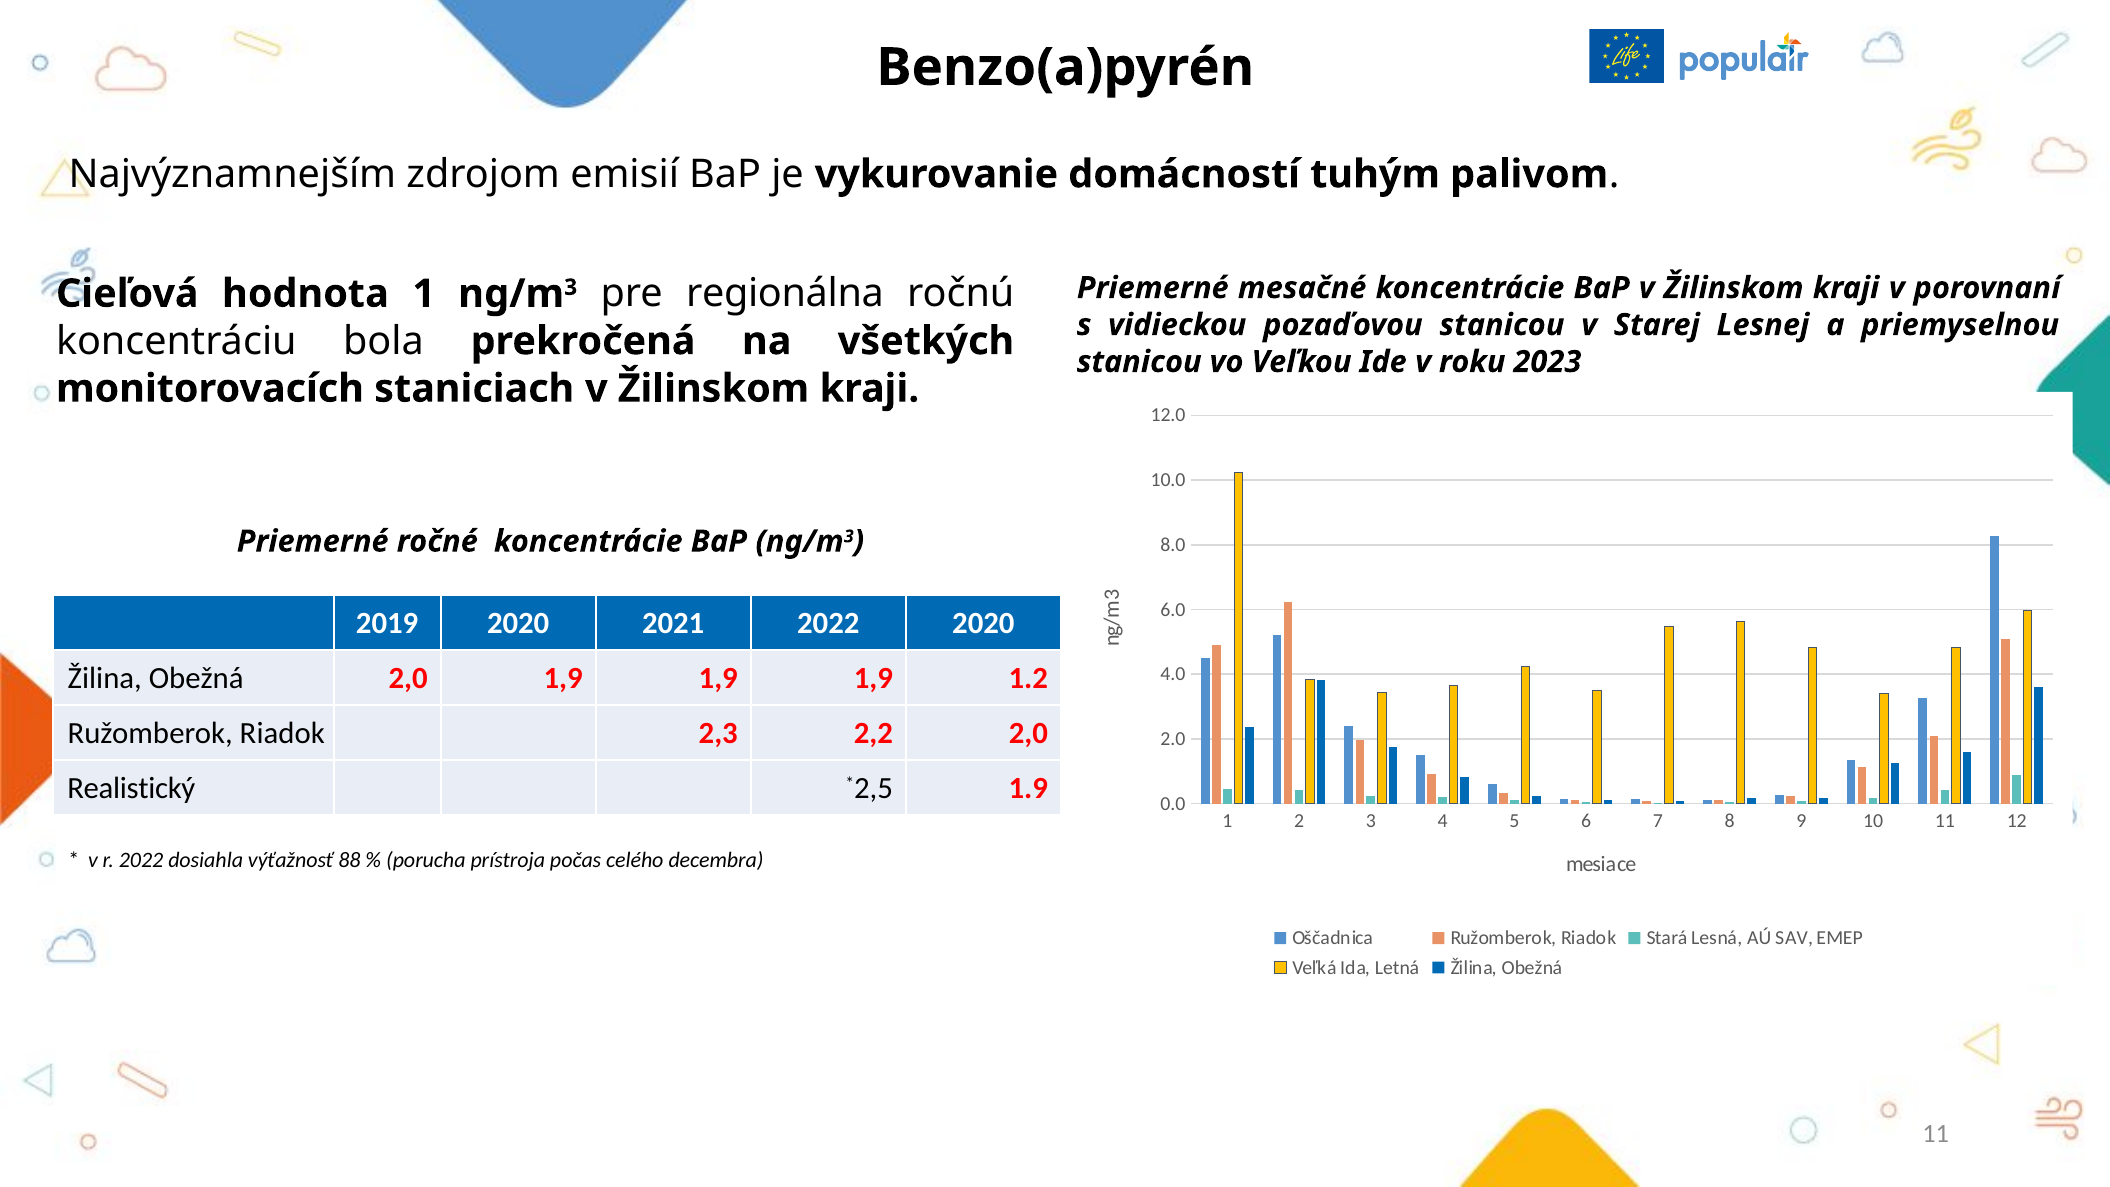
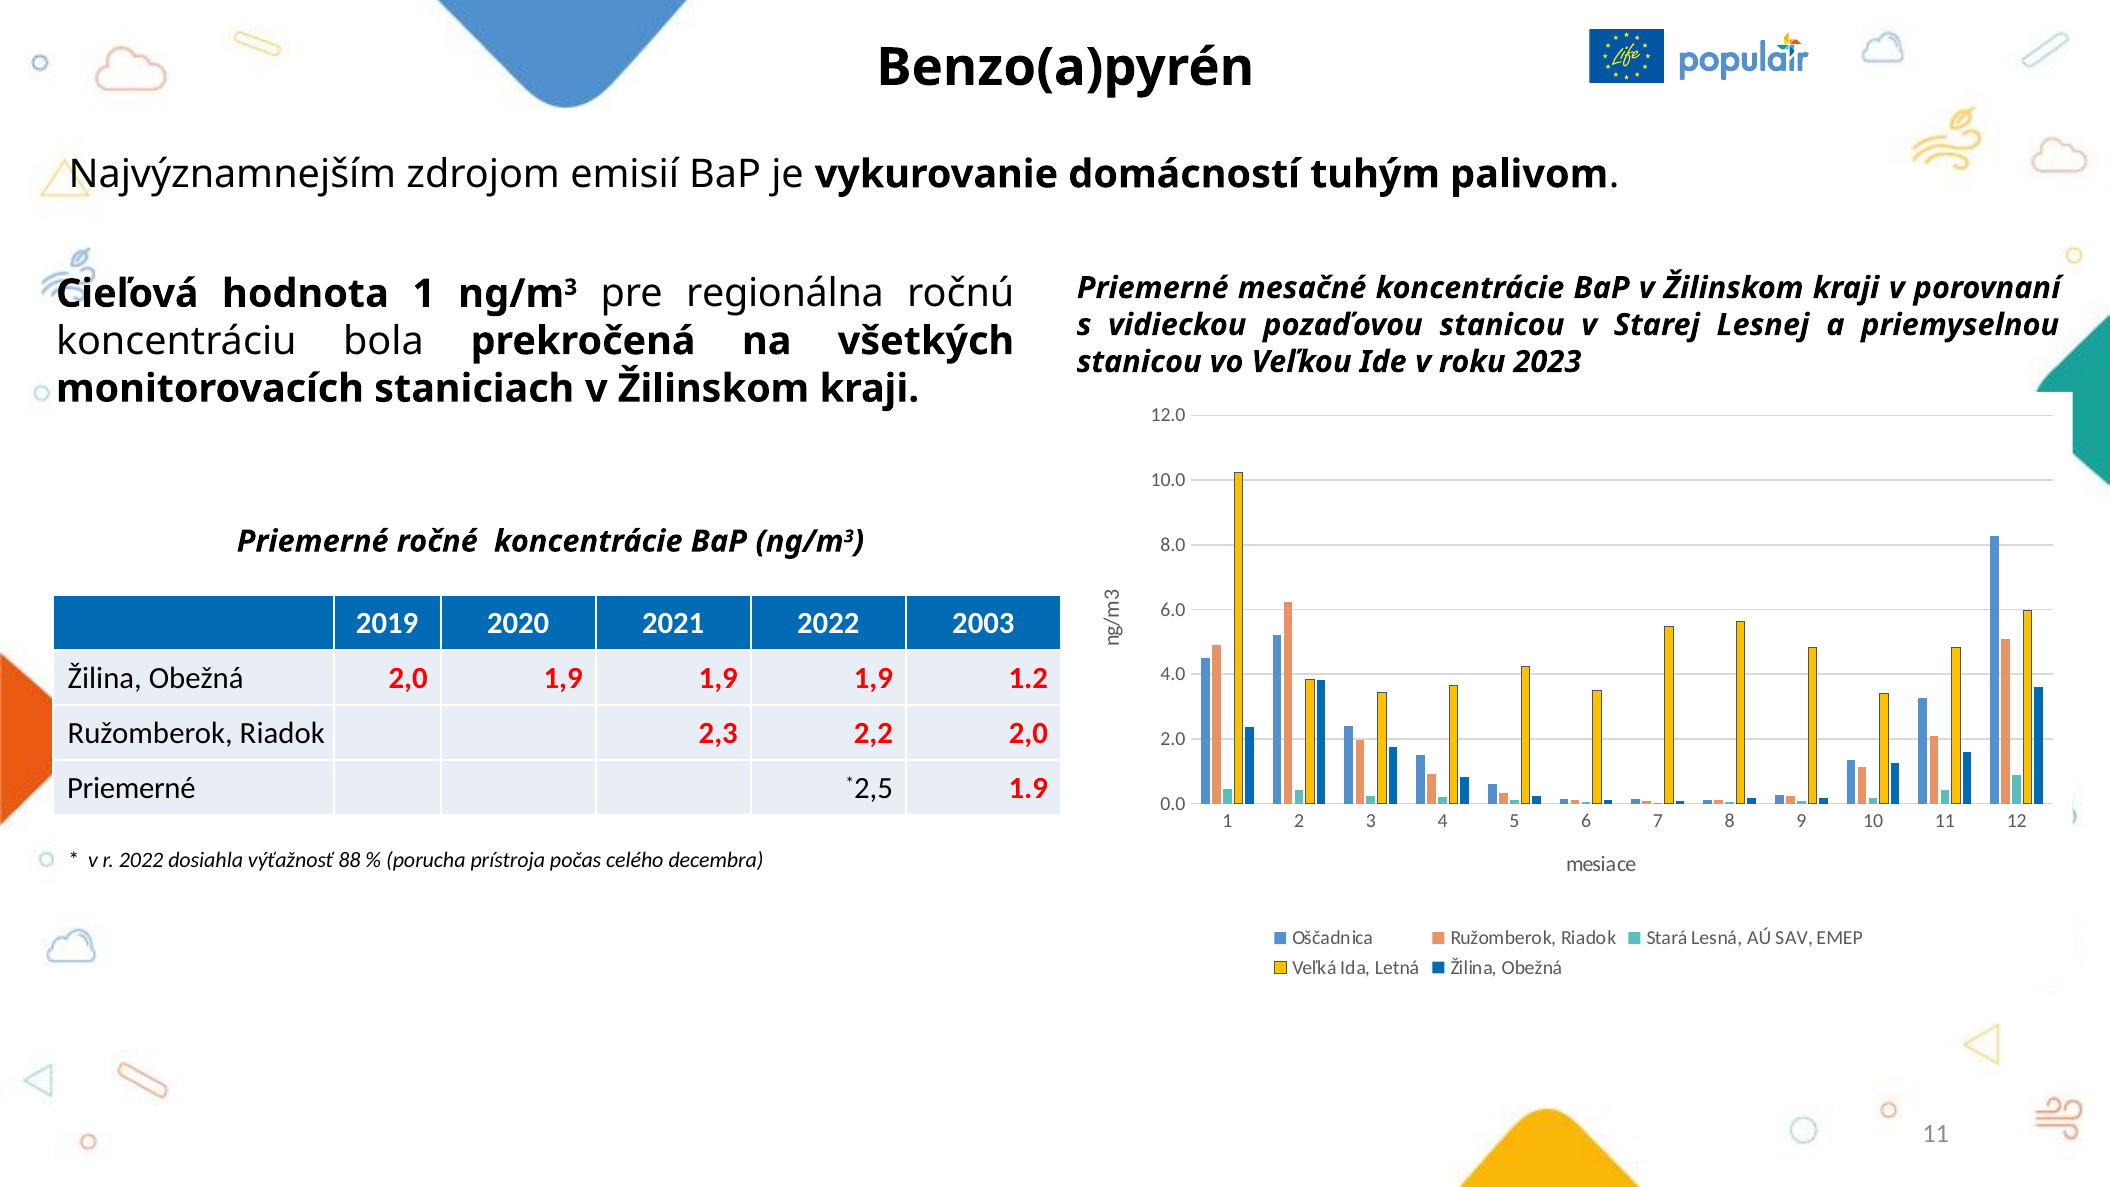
2022 2020: 2020 -> 2003 (983, 623)
Realistický: Realistický -> Priemerné (131, 788)
